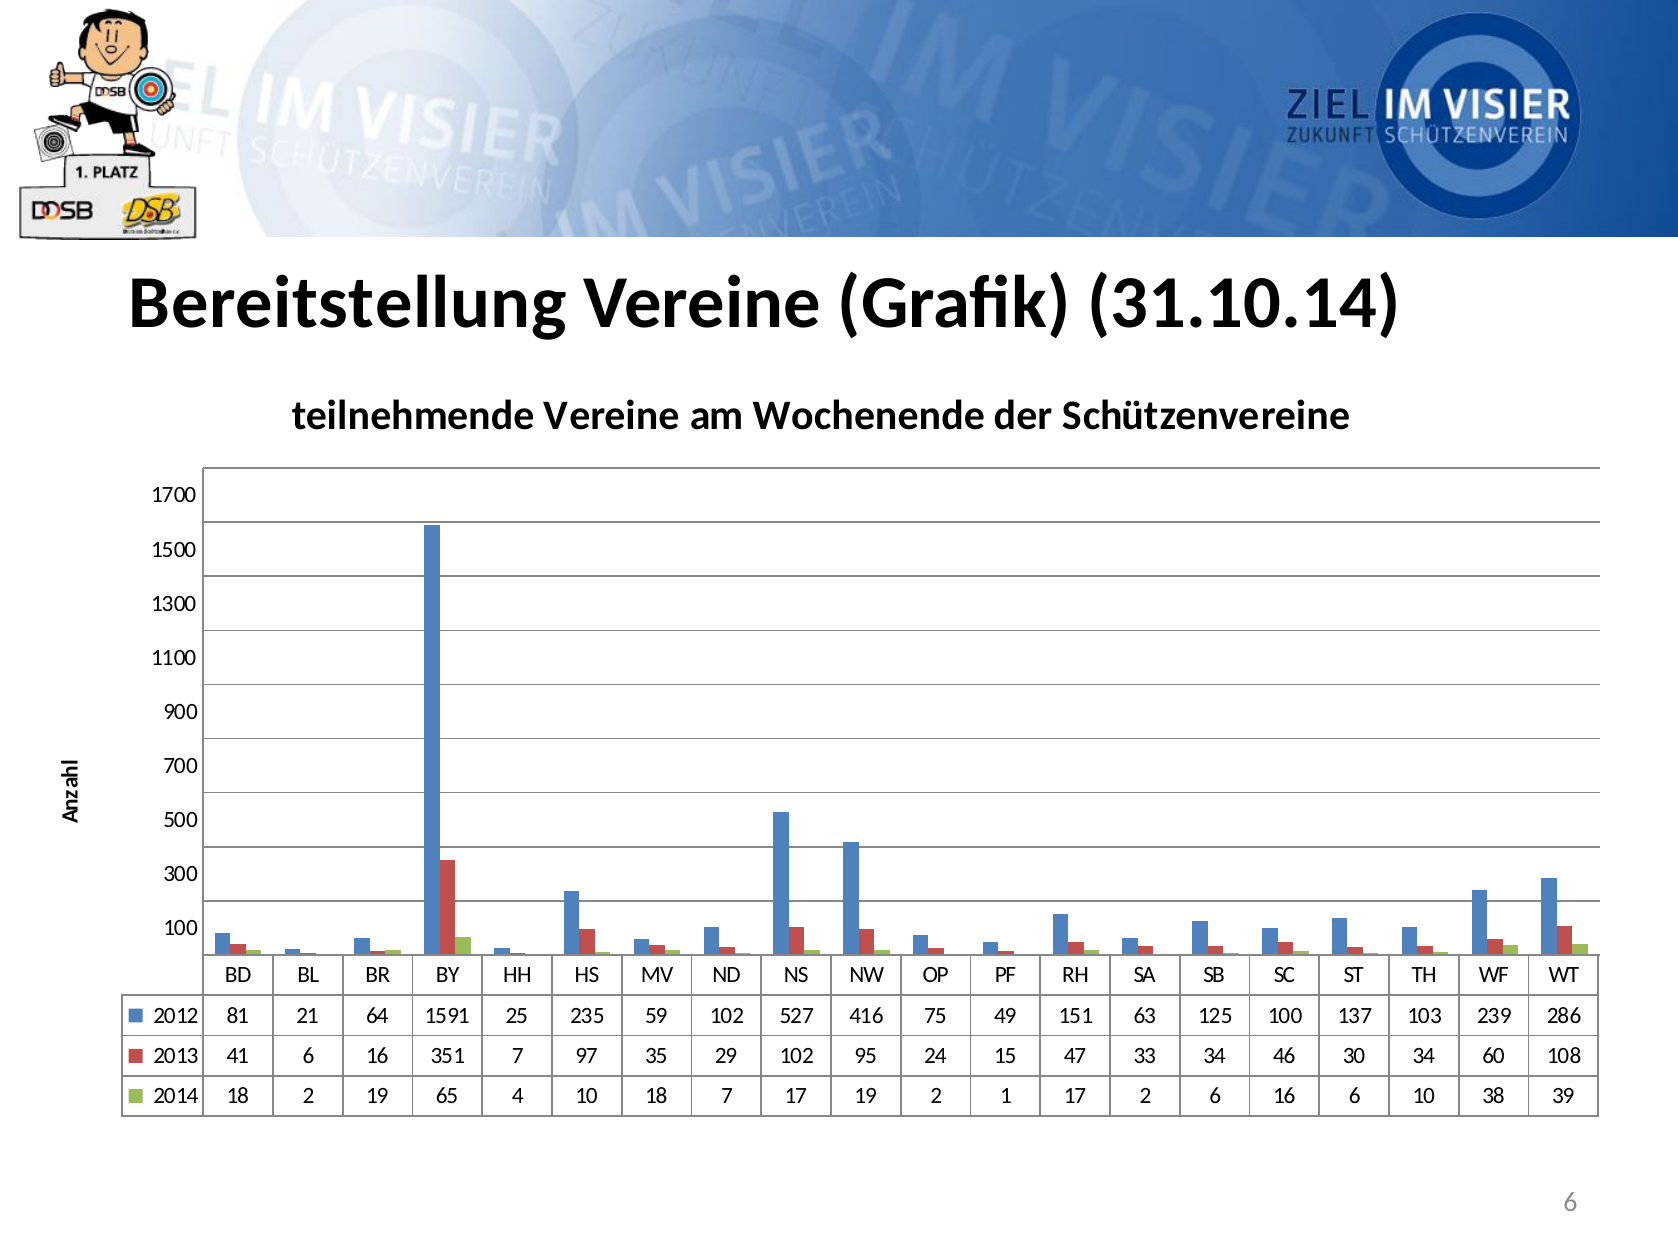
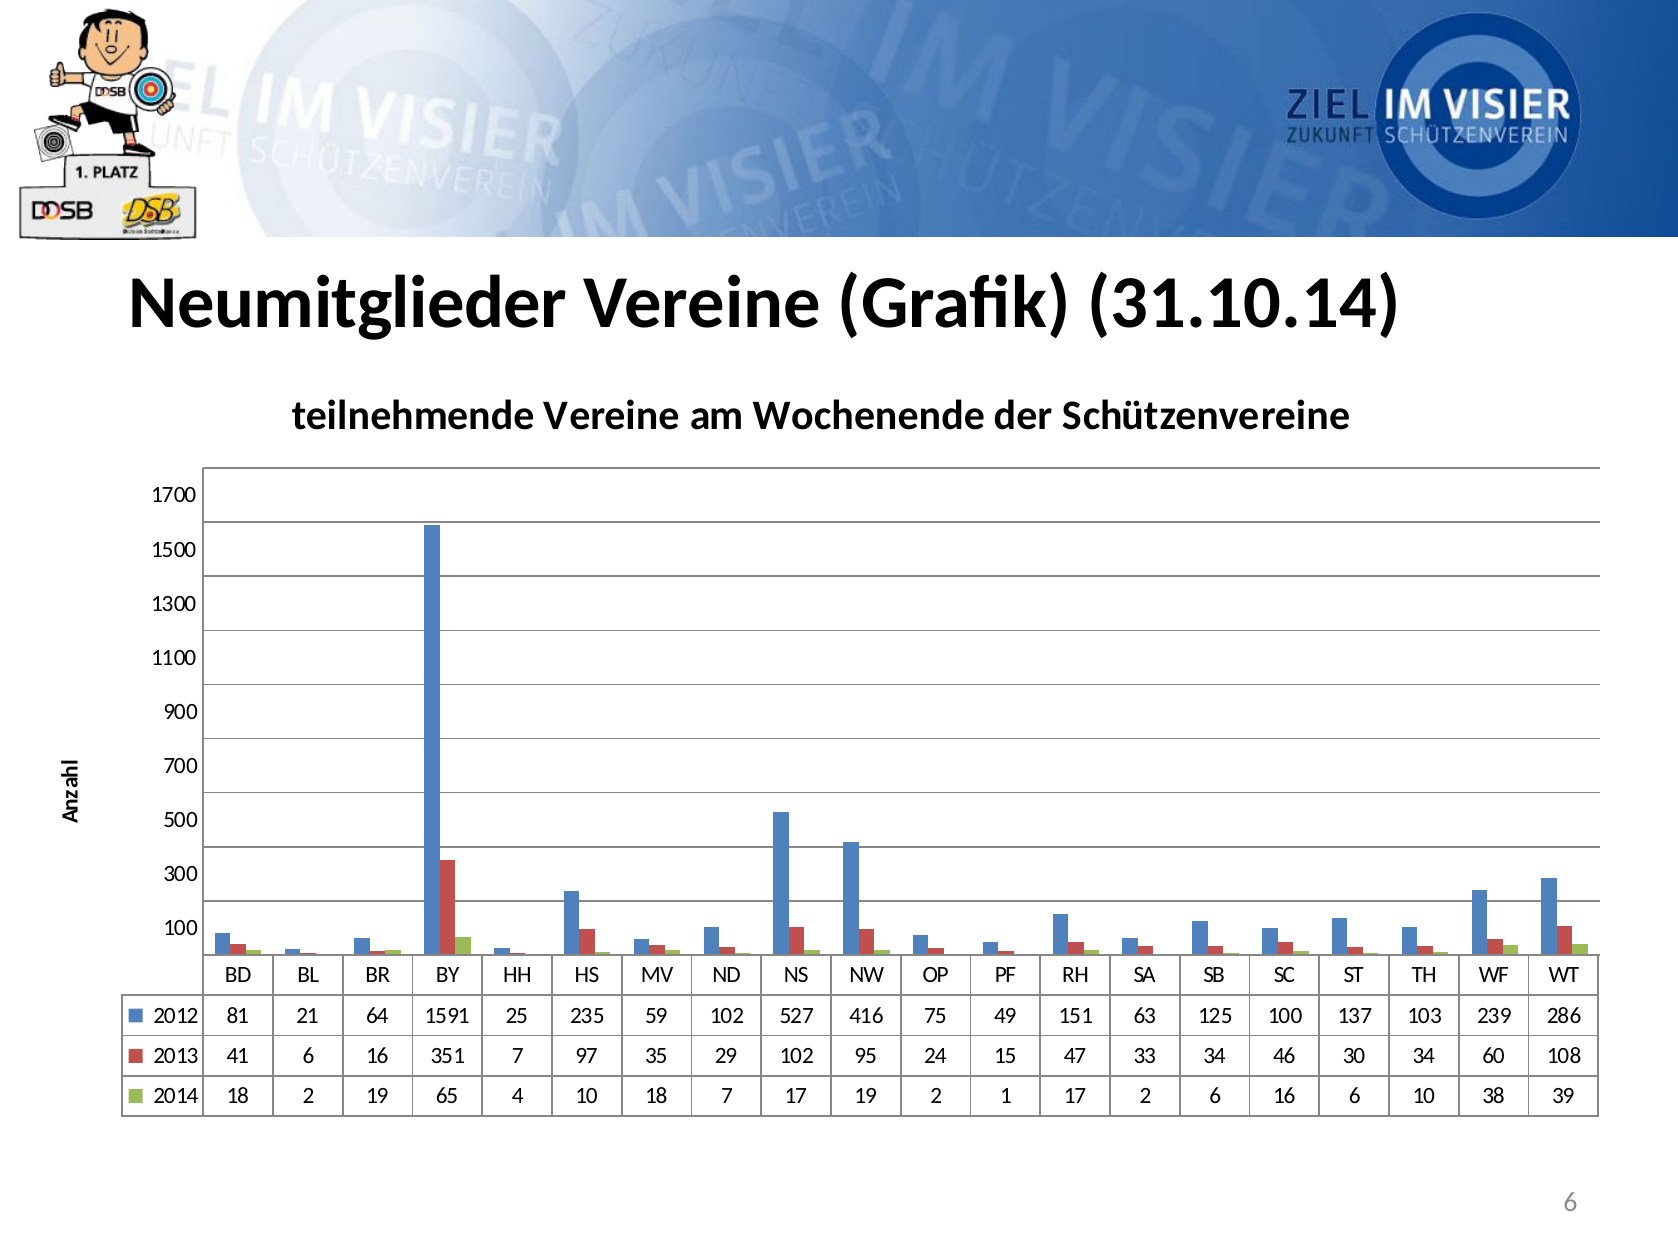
Bereitstellung: Bereitstellung -> Neumitglieder (348, 303)
